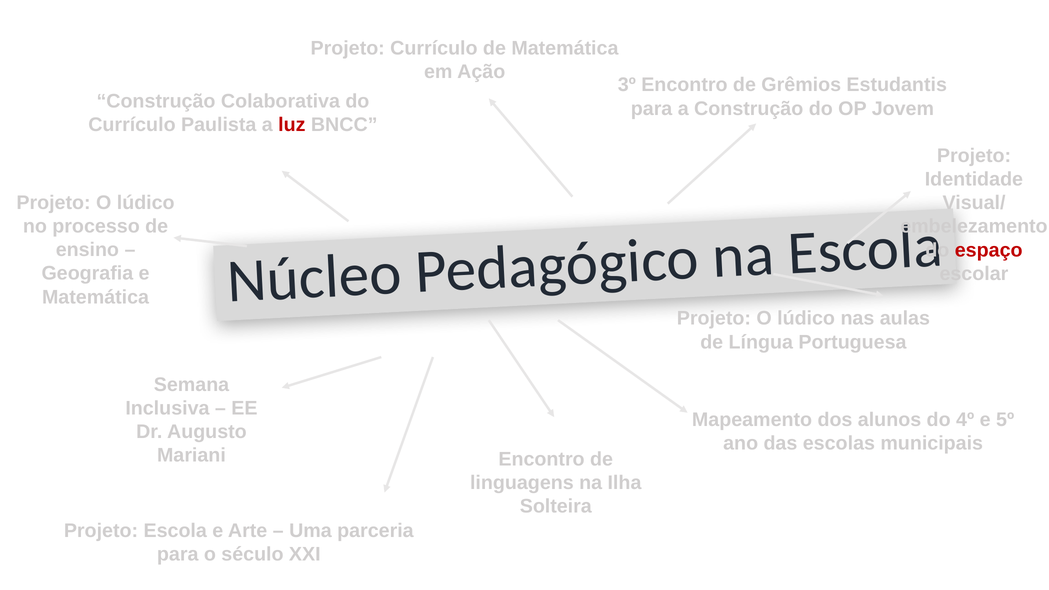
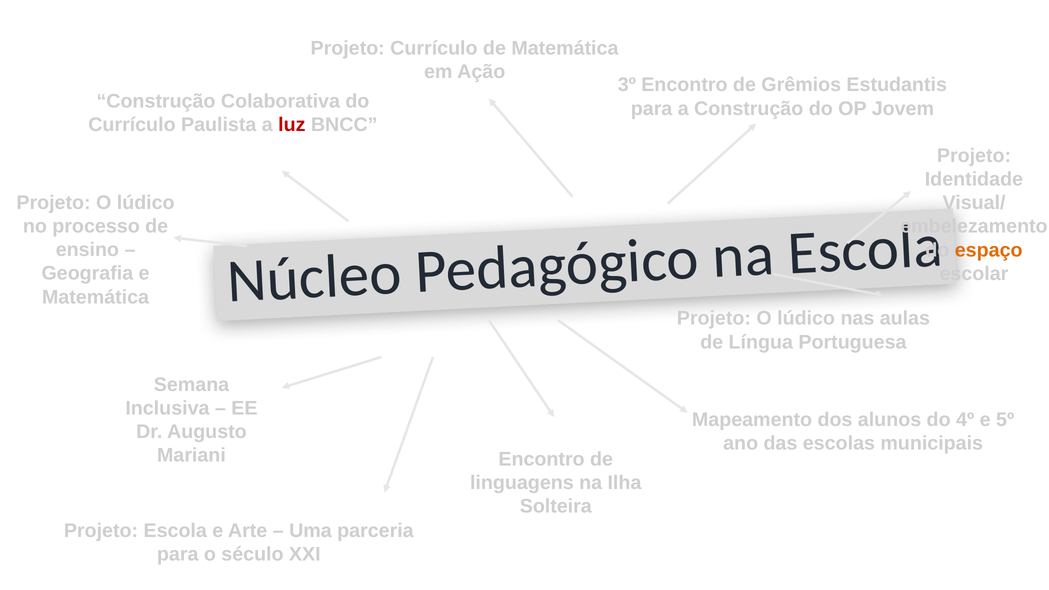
espaço colour: red -> orange (989, 250)
